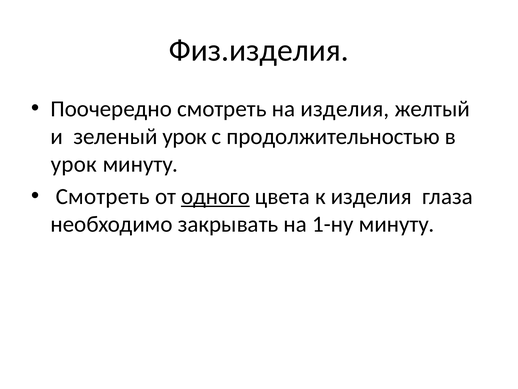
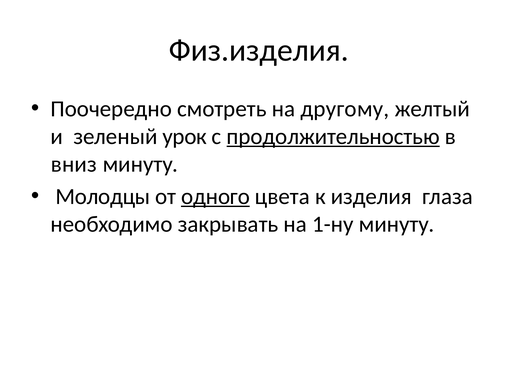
на изделия: изделия -> другому (345, 109)
продолжительностью underline: none -> present (333, 136)
урок: урок -> вниз (74, 164)
Смотреть: Смотреть -> Молодцы (103, 196)
